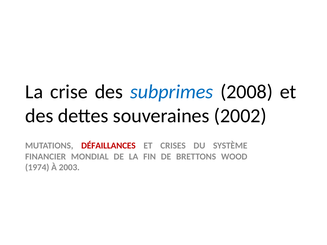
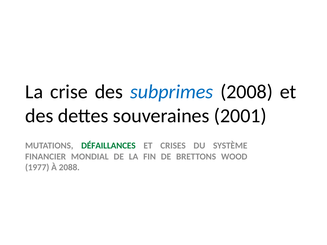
2002: 2002 -> 2001 (240, 116)
DÉFAILLANCES colour: red -> green (108, 146)
1974: 1974 -> 1977 (37, 168)
2003: 2003 -> 2088 (69, 168)
